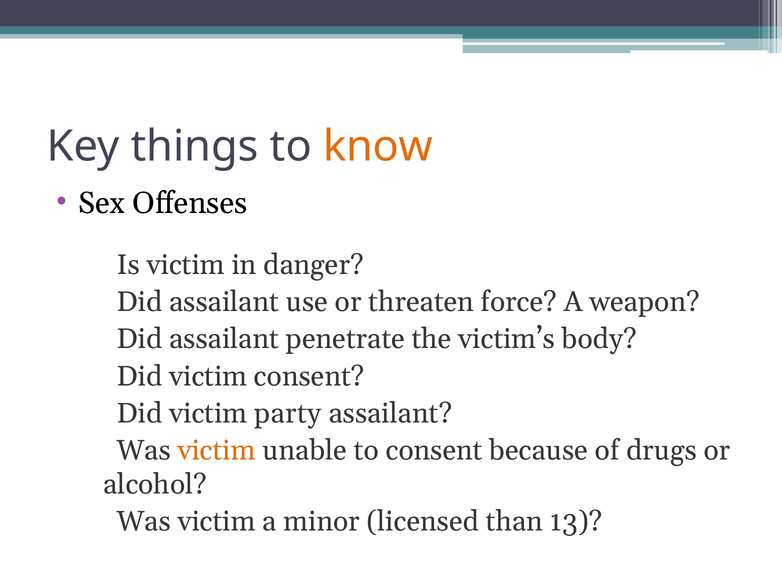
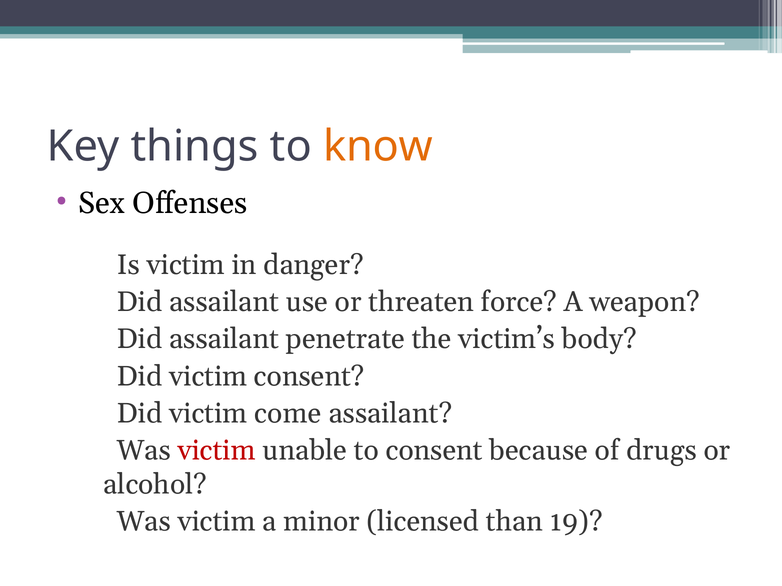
party: party -> come (288, 414)
victim colour: orange -> red (217, 451)
13: 13 -> 19 (576, 522)
